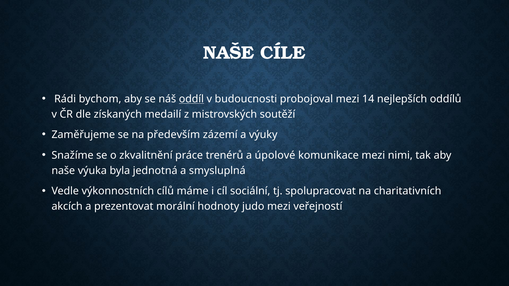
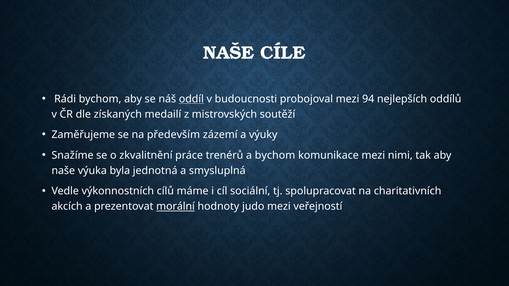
14: 14 -> 94 (368, 99)
a úpolové: úpolové -> bychom (275, 155)
morální underline: none -> present (175, 207)
